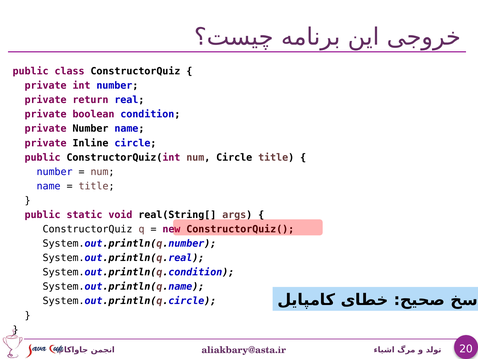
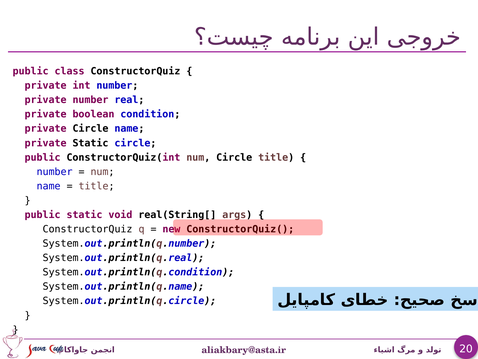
private return: return -> number (90, 100)
private Number: Number -> Circle (90, 129)
private Inline: Inline -> Static (90, 143)
